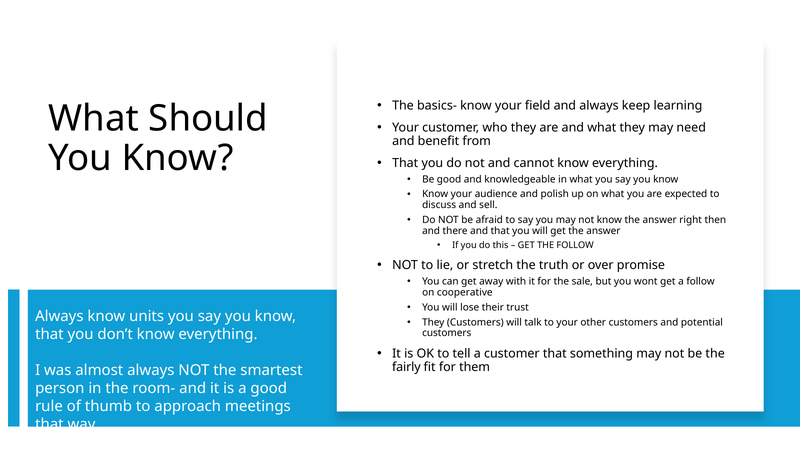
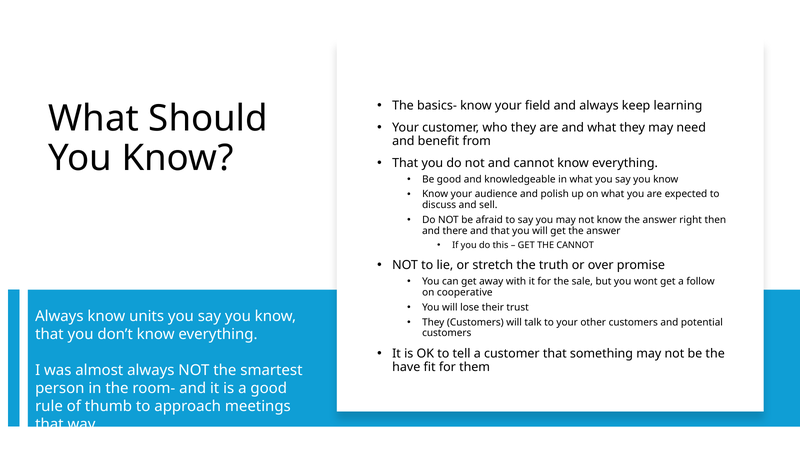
THE FOLLOW: FOLLOW -> CANNOT (575, 245)
fairly: fairly -> have (406, 367)
